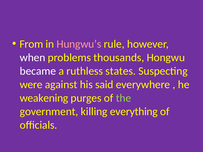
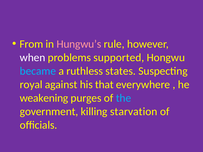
thousands: thousands -> supported (119, 58)
became colour: white -> light blue (38, 71)
were: were -> royal (31, 85)
said: said -> that (104, 85)
the colour: light green -> light blue (124, 98)
everything: everything -> starvation (134, 112)
